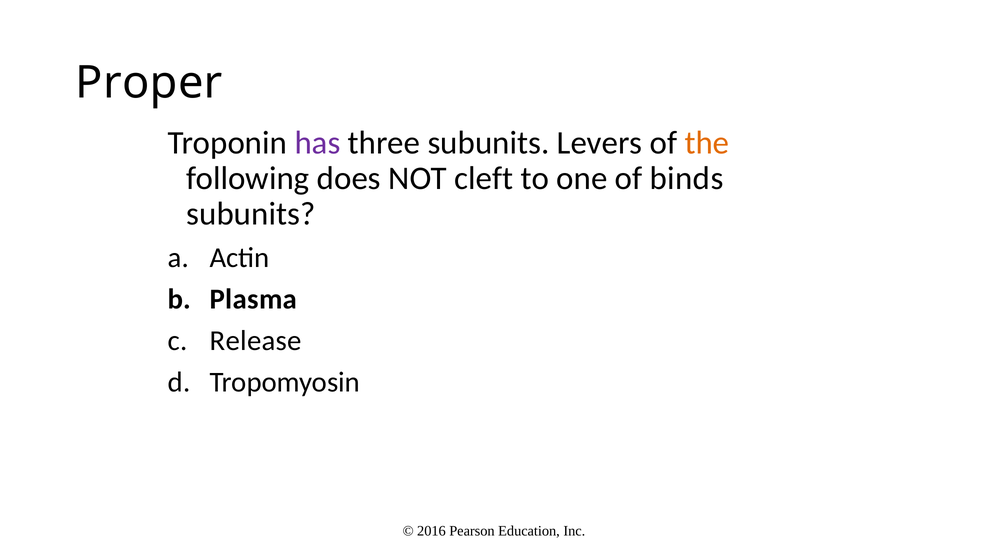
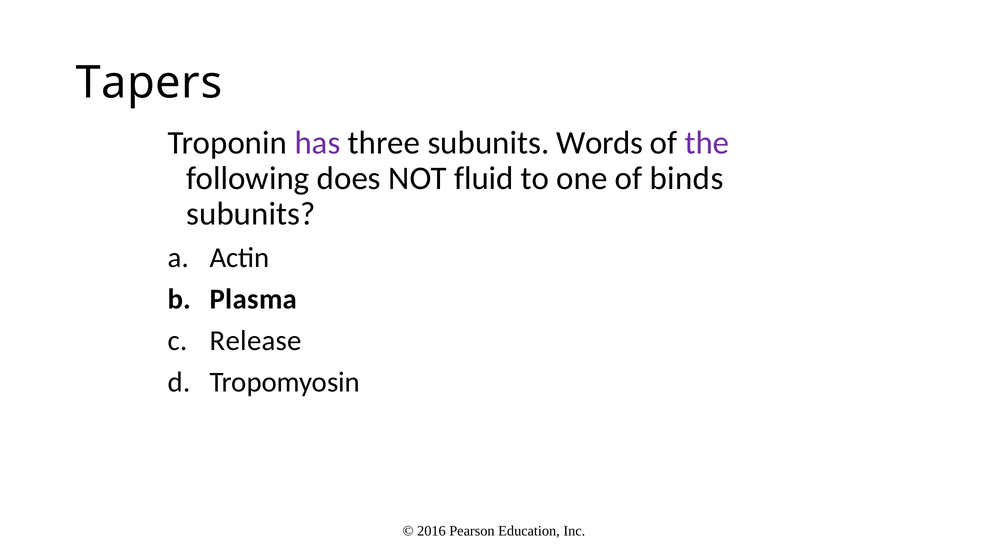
Proper: Proper -> Tapers (149, 83)
Levers: Levers -> Words (600, 143)
the colour: orange -> purple (707, 143)
cleft: cleft -> fluid (484, 178)
